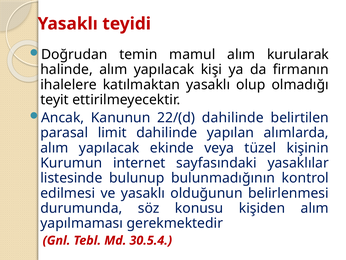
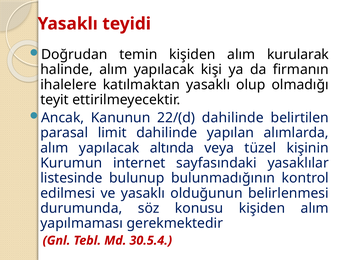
temin mamul: mamul -> kişiden (192, 54)
ekinde: ekinde -> altında (172, 148)
